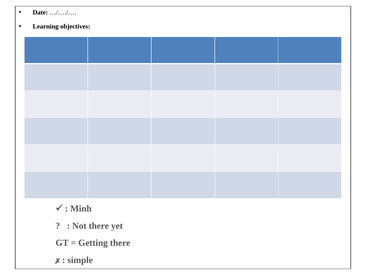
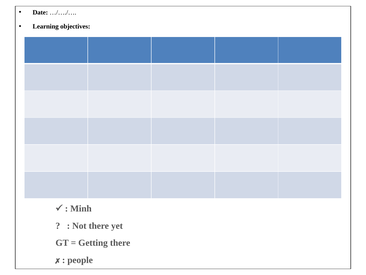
simple: simple -> people (80, 260)
